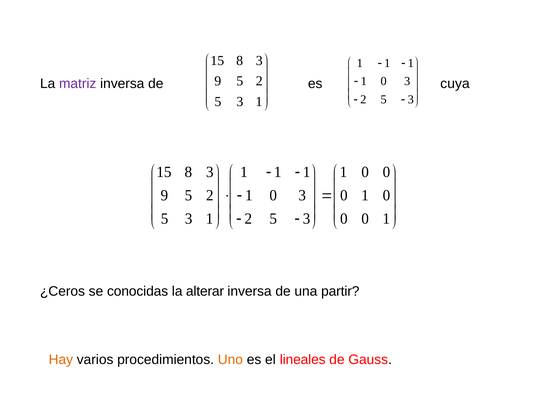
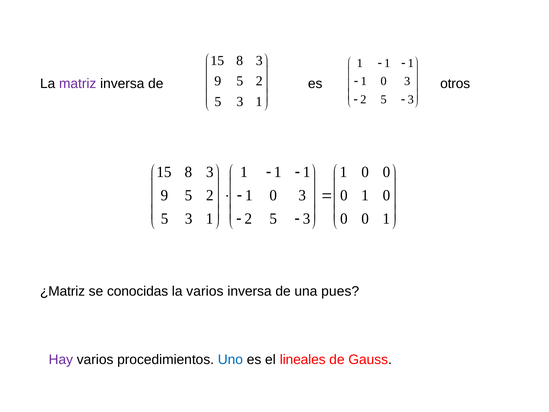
cuya: cuya -> otros (455, 84)
¿Ceros: ¿Ceros -> ¿Matriz (63, 291)
la alterar: alterar -> varios (205, 291)
partir: partir -> pues (340, 291)
Hay colour: orange -> purple (61, 359)
Uno colour: orange -> blue (230, 359)
